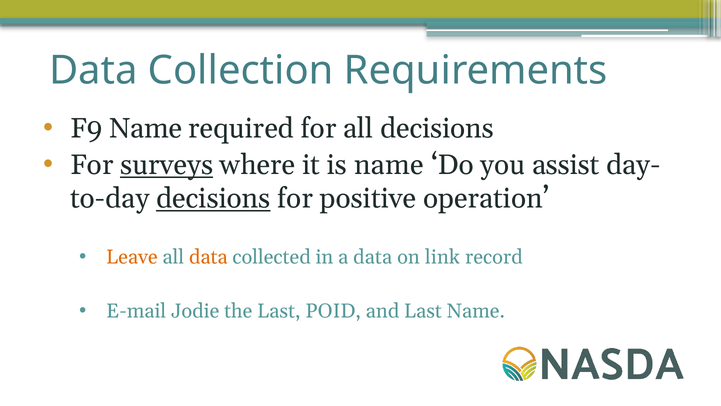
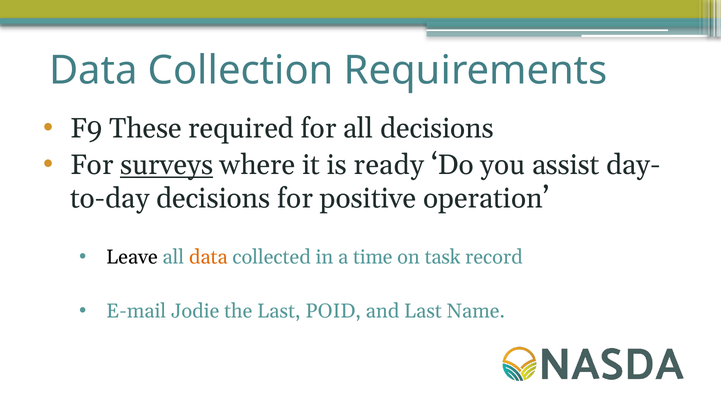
F9 Name: Name -> These (146, 128)
is name: name -> ready (389, 165)
decisions underline: present -> none (213, 198)
Leave colour: orange -> black (132, 257)
a data: data -> time (373, 257)
link: link -> task (443, 257)
